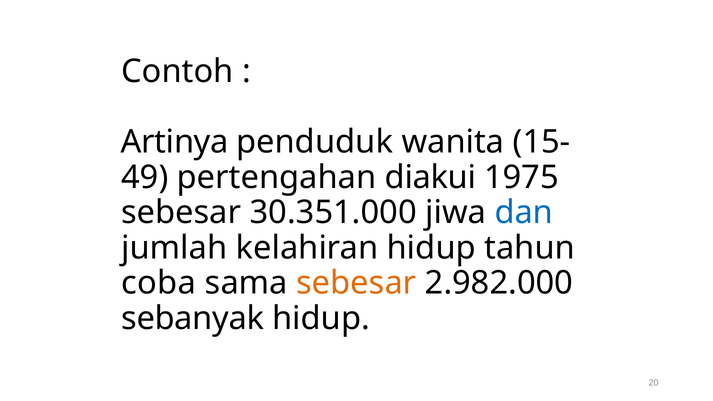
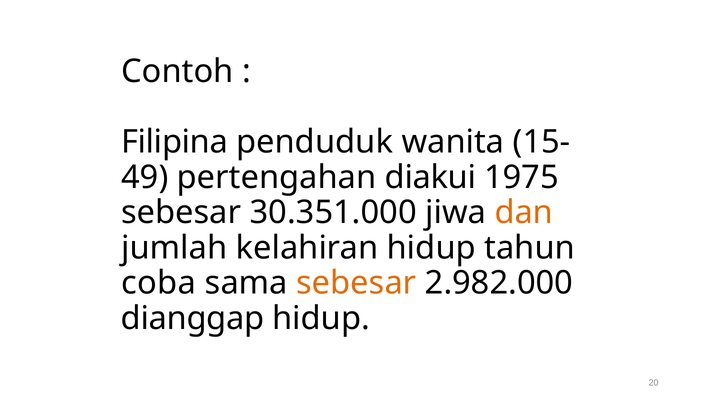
Artinya: Artinya -> Filipina (175, 142)
dan colour: blue -> orange (524, 213)
sebanyak: sebanyak -> dianggap (193, 318)
